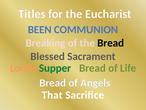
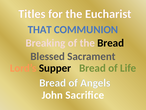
BEEN: BEEN -> THAT (40, 29)
Supper colour: green -> black (55, 68)
That: That -> John (52, 95)
